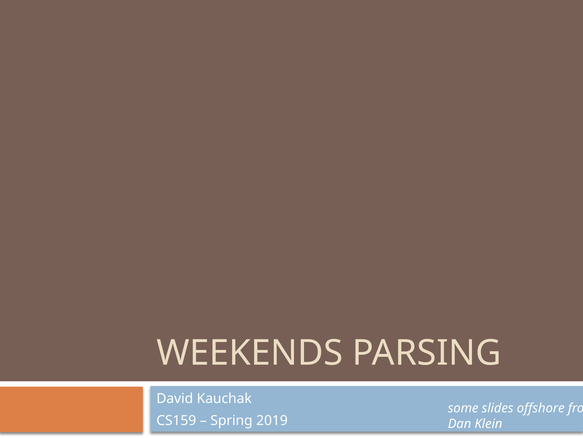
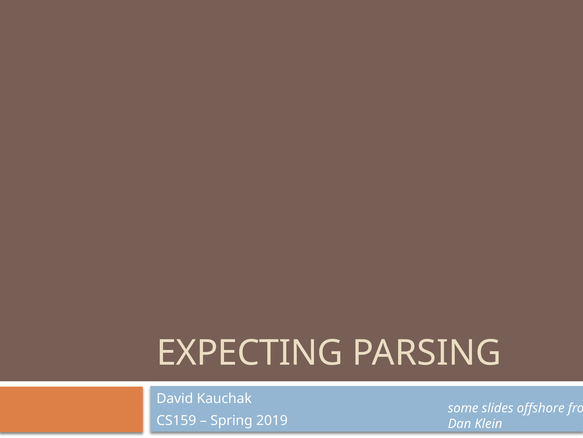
WEEKENDS: WEEKENDS -> EXPECTING (250, 352)
